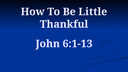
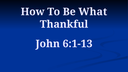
Little: Little -> What (93, 12)
